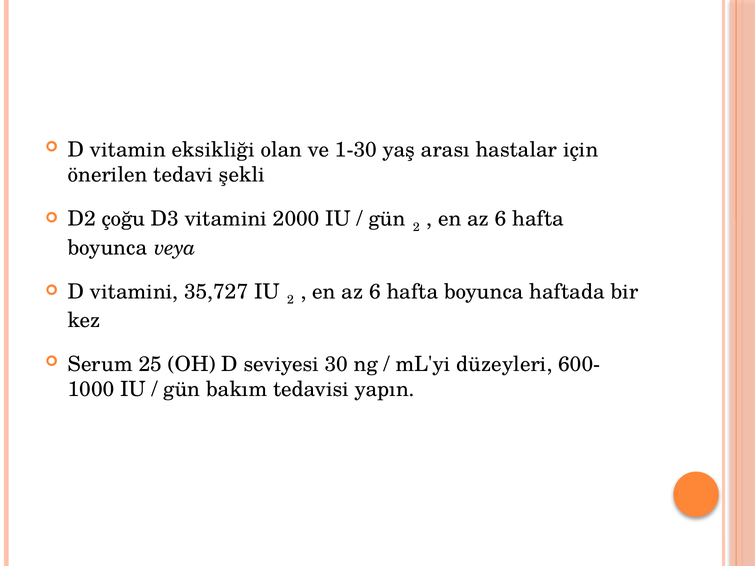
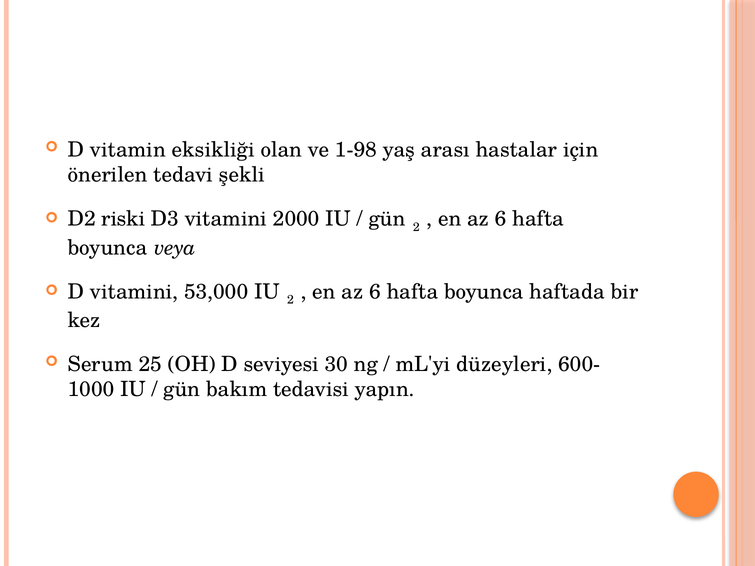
1-30: 1-30 -> 1-98 (356, 150)
çoğu: çoğu -> riski (123, 219)
35,727: 35,727 -> 53,000 (216, 292)
